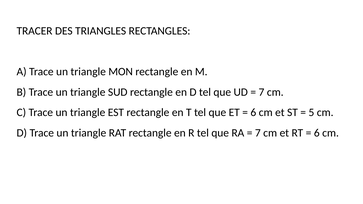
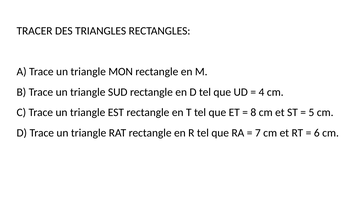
7: 7 -> 4 (261, 92)
6: 6 -> 8 (253, 113)
